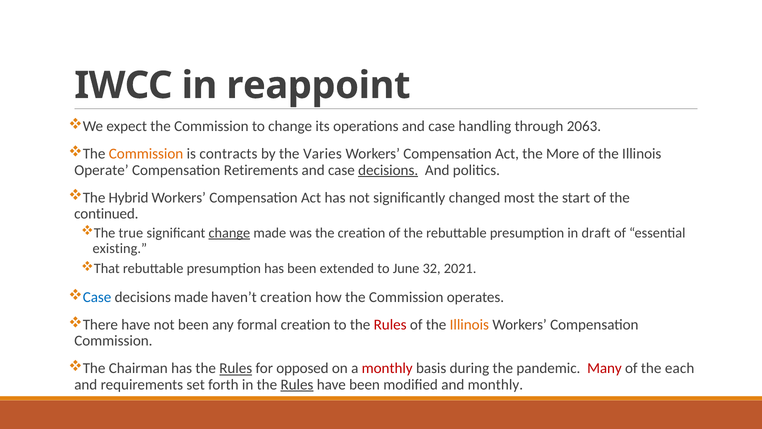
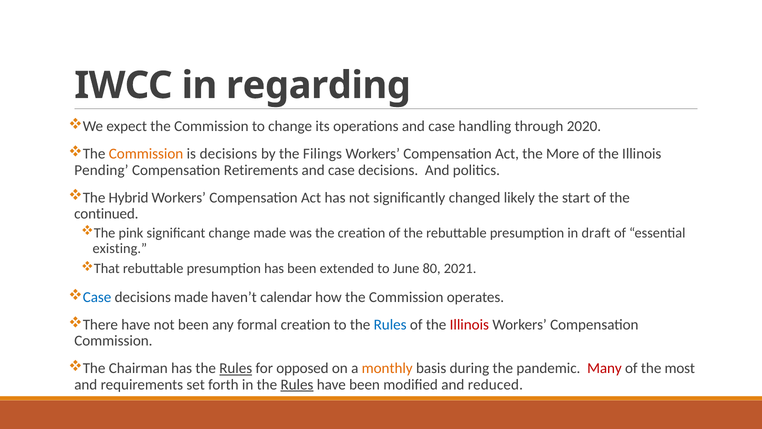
reappoint: reappoint -> regarding (318, 85)
2063: 2063 -> 2020 (584, 126)
is contracts: contracts -> decisions (228, 154)
Varies: Varies -> Filings (322, 154)
Operate: Operate -> Pending (101, 170)
decisions underline: present -> none (388, 170)
most: most -> likely (519, 197)
true: true -> pink (131, 233)
change underline: present -> none (229, 233)
32: 32 -> 80 (432, 268)
haven’t creation: creation -> calendar (286, 297)
Rules colour: red -> blue (390, 324)
Illinois colour: orange -> red (469, 324)
monthly colour: red -> orange (387, 368)
each: each -> most (680, 368)
and monthly: monthly -> reduced (495, 384)
